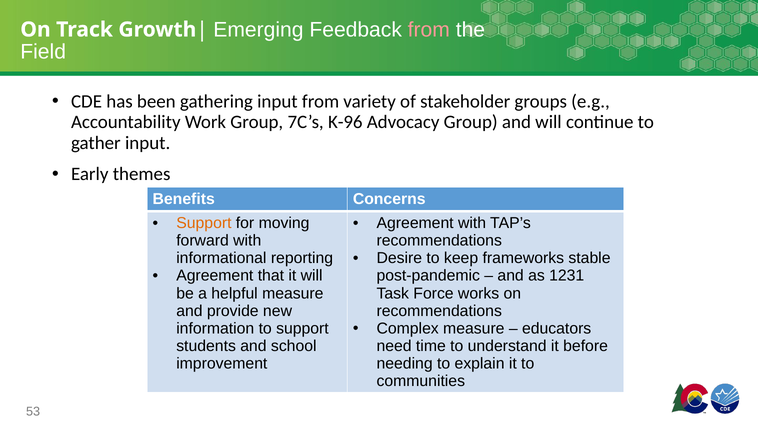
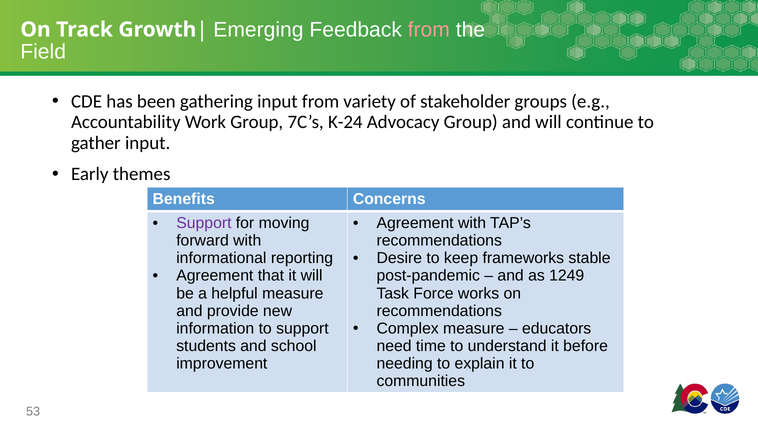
K-96: K-96 -> K-24 (345, 122)
Support colour: orange -> purple (204, 223)
1231: 1231 -> 1249 (567, 276)
